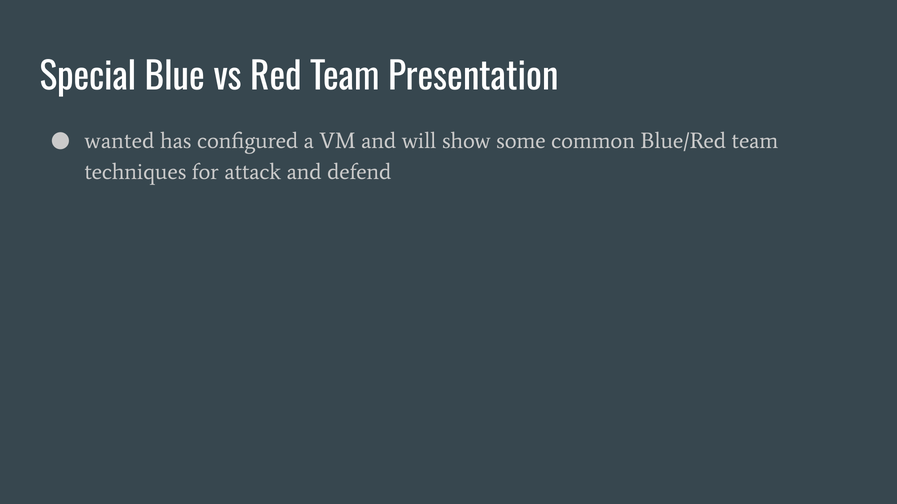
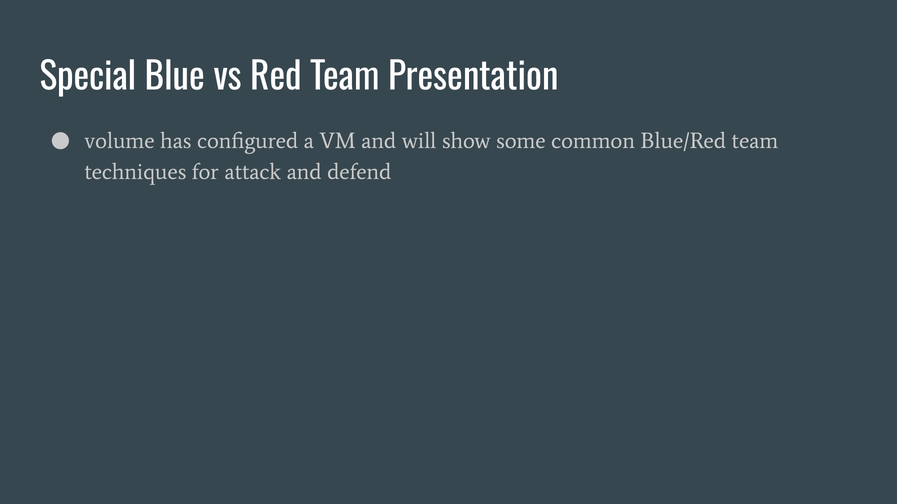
wanted: wanted -> volume (119, 141)
